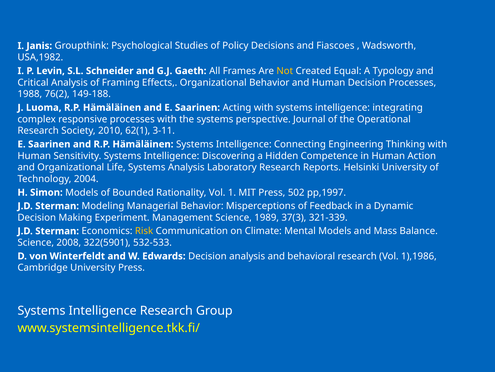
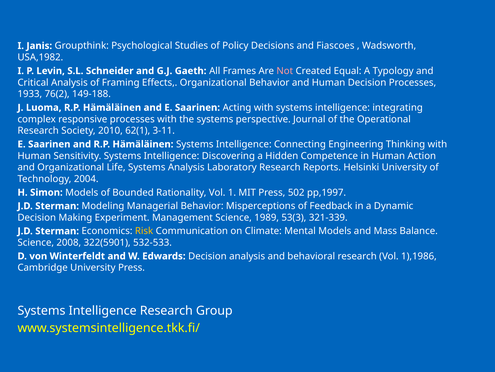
Not colour: yellow -> pink (285, 71)
1988: 1988 -> 1933 (30, 94)
37(3: 37(3 -> 53(3 (294, 217)
